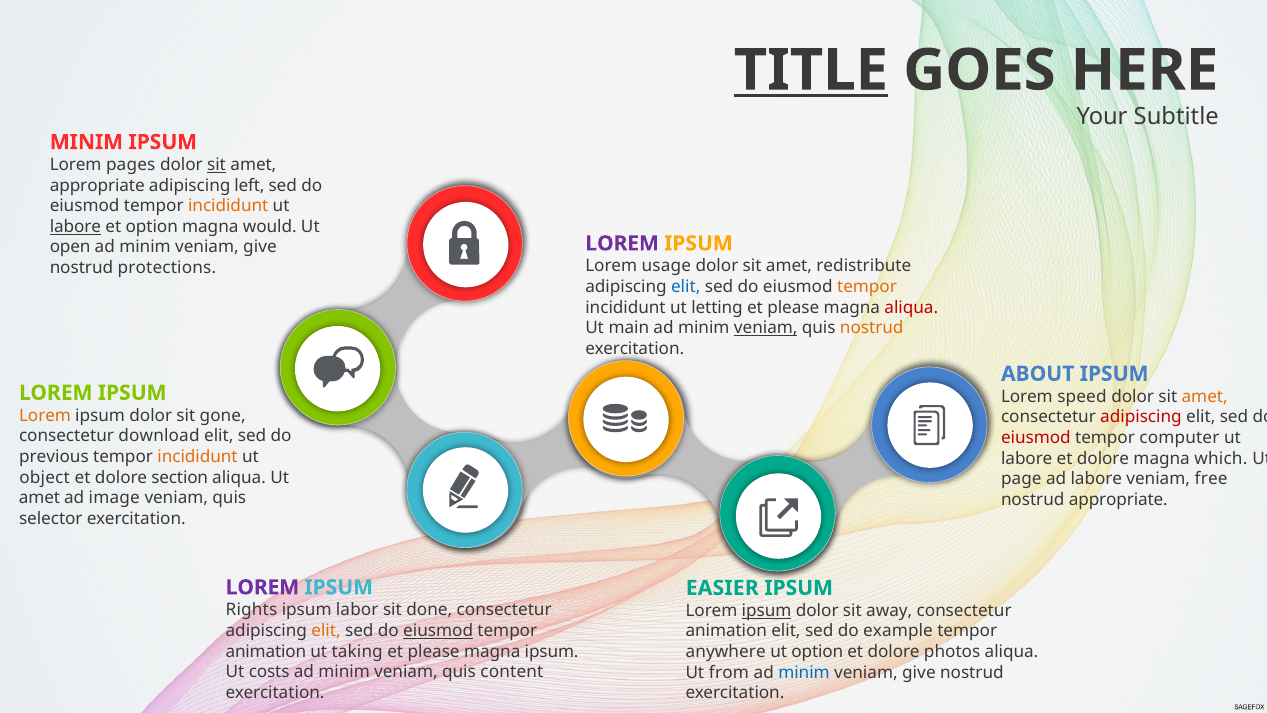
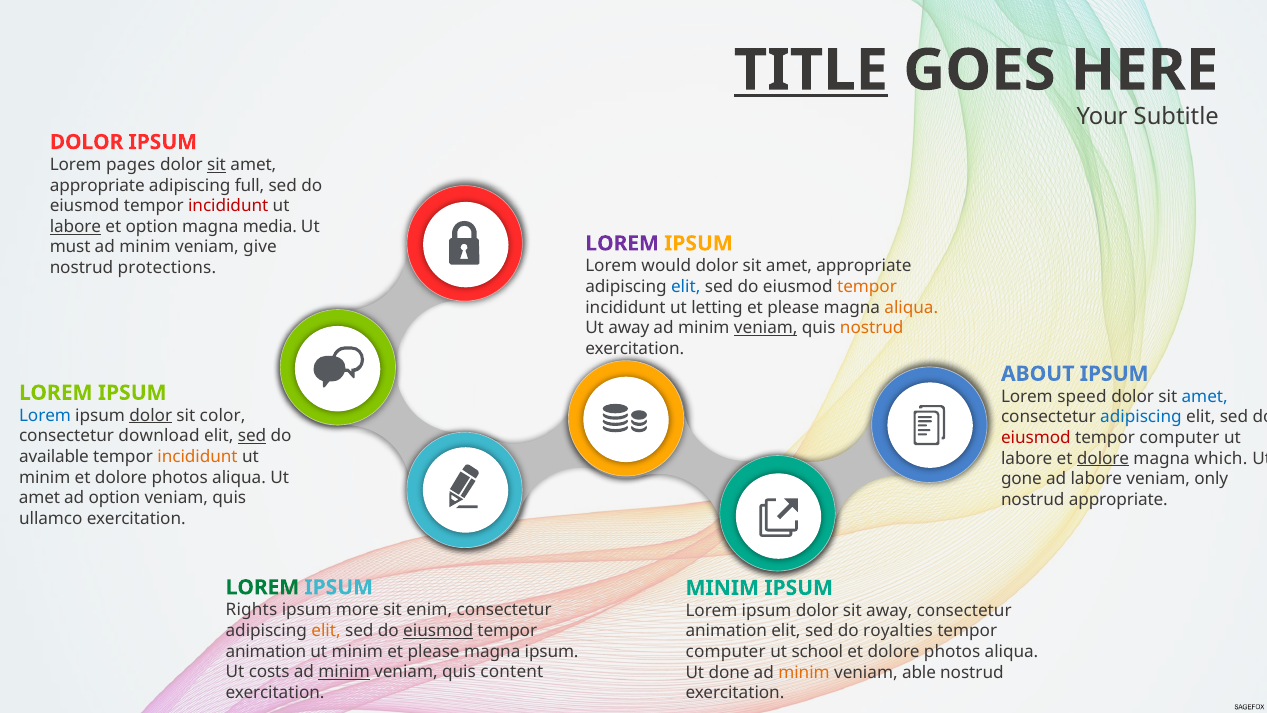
MINIM: MINIM -> DOLOR (87, 142)
left: left -> full (250, 185)
incididunt colour: orange -> red (228, 206)
would: would -> media (270, 227)
open: open -> must (70, 247)
usage: usage -> would (666, 266)
redistribute: redistribute -> appropriate (864, 266)
aliqua colour: red -> orange (911, 307)
Ut main: main -> away (629, 328)
amet colour: orange -> blue (1205, 396)
Lorem colour: orange -> blue (45, 415)
dolor underline: none -> present (151, 415)
gone: gone -> color (223, 415)
adipiscing colour: red -> blue (1141, 417)
sed underline: none -> present (252, 436)
previous: previous -> available (54, 457)
dolore underline: none -> present (1103, 458)
object: object -> minim (45, 477)
section: section -> photos (180, 477)
page: page -> gone (1021, 479)
free: free -> only (1211, 479)
ad image: image -> option (114, 498)
selector: selector -> ullamco (51, 518)
LOREM colour: purple -> green (262, 587)
EASIER: EASIER -> MINIM (722, 588)
labor: labor -> more (357, 610)
done: done -> enim (429, 610)
ipsum underline: present -> none (767, 610)
example: example -> royalties (898, 631)
taking: taking -> minim (357, 651)
anywhere: anywhere -> computer (726, 652)
ut option: option -> school (817, 652)
minim underline: none -> present (344, 672)
from: from -> done (729, 672)
minim colour: blue -> orange (804, 672)
give: give -> able (919, 672)
